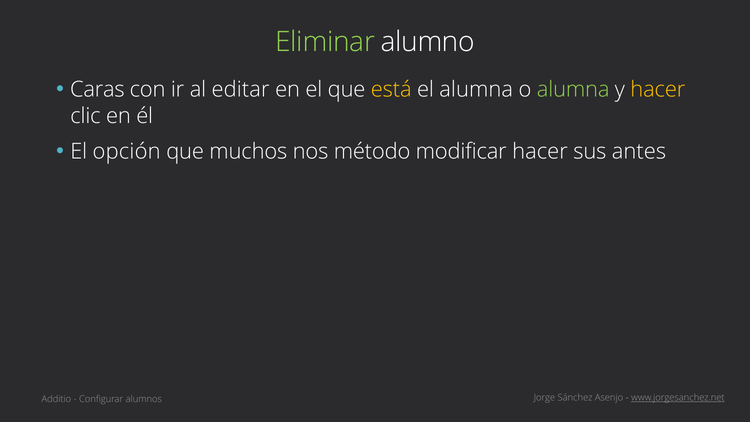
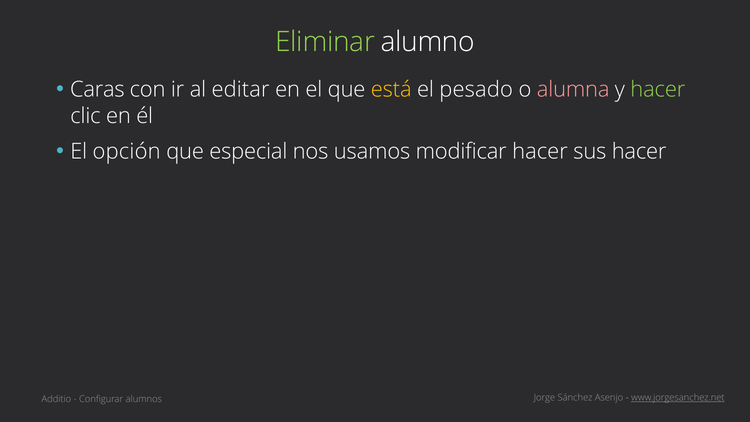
el alumna: alumna -> pesado (476, 90)
alumna colour: light green -> pink (573, 90)
hacer colour: yellow -> light green (658, 90)
muchos: muchos -> especial (248, 152)
método: método -> usamos (372, 152)
sus antes: antes -> hacer (639, 152)
